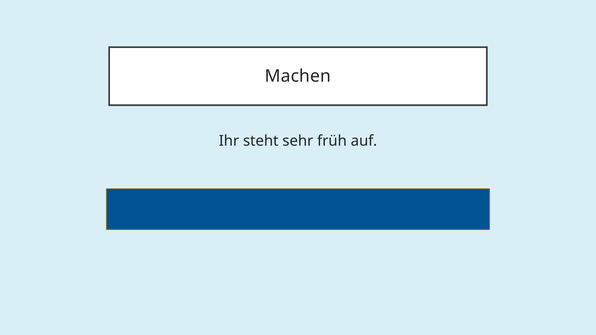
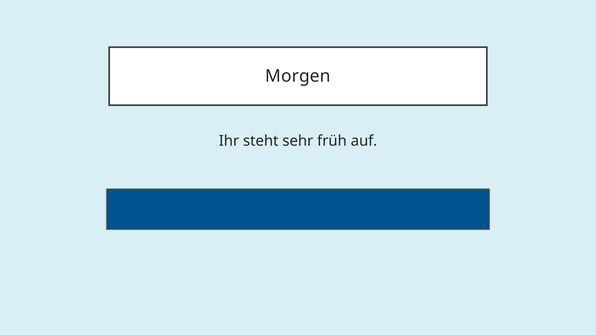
Machen: Machen -> Morgen (298, 76)
